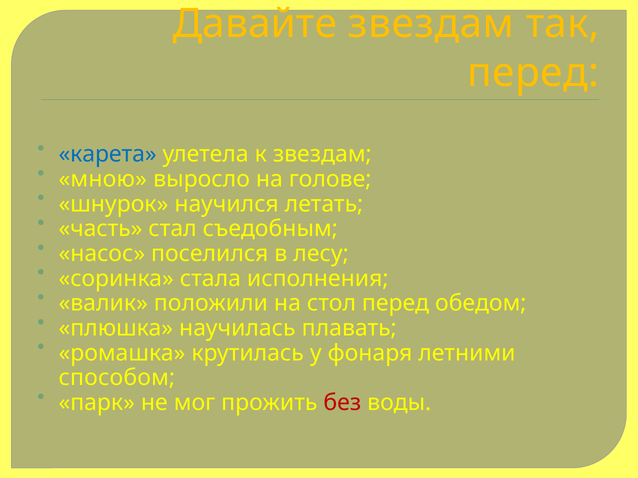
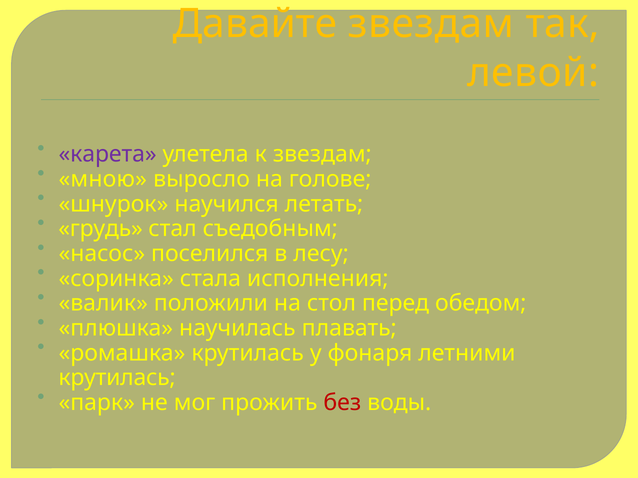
перед: перед -> левой (533, 73)
карета colour: blue -> purple (108, 154)
часть: часть -> грудь (101, 229)
способом: способом -> крутилась (117, 378)
